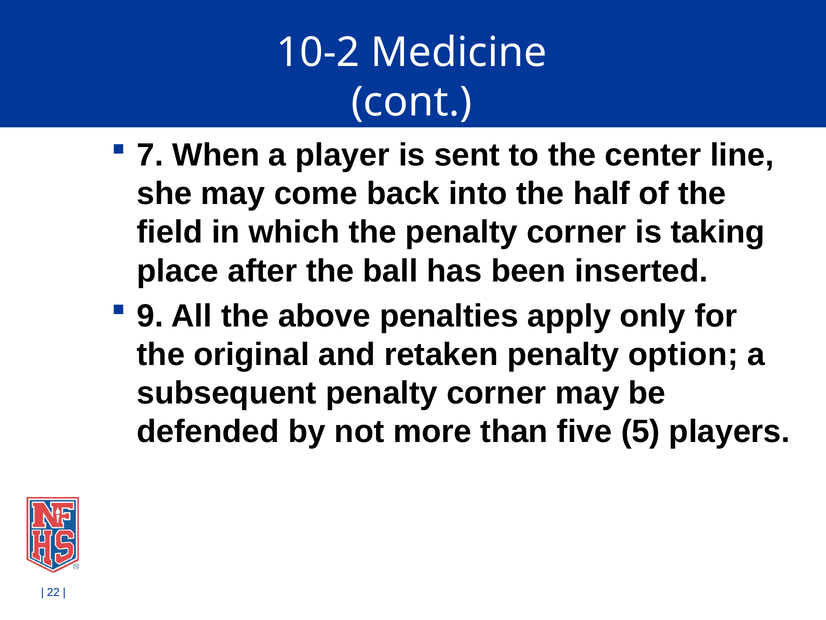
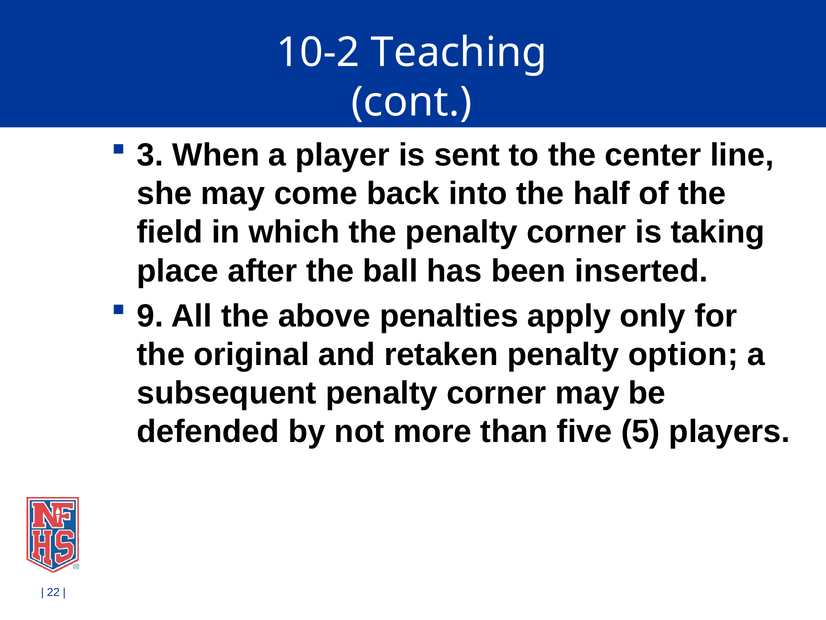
Medicine: Medicine -> Teaching (459, 52)
7: 7 -> 3 (150, 155)
